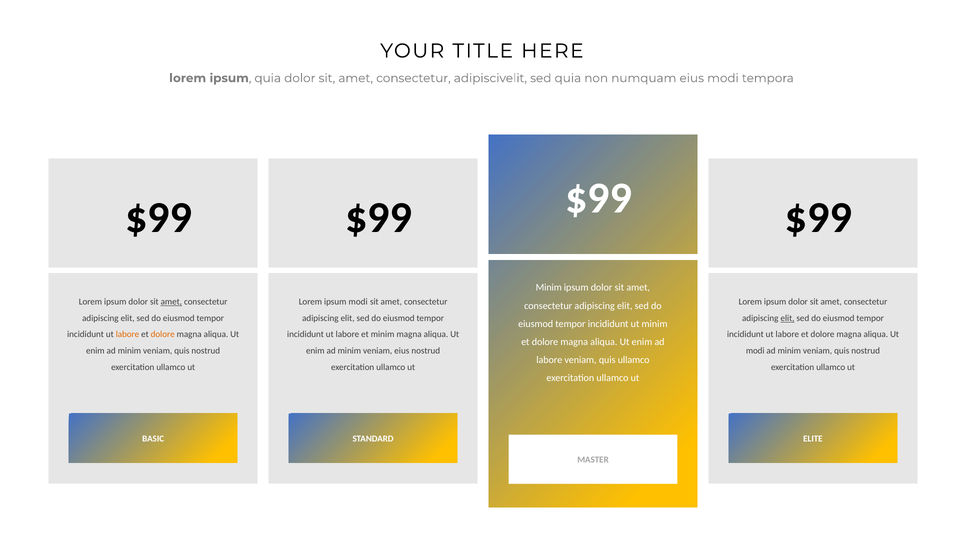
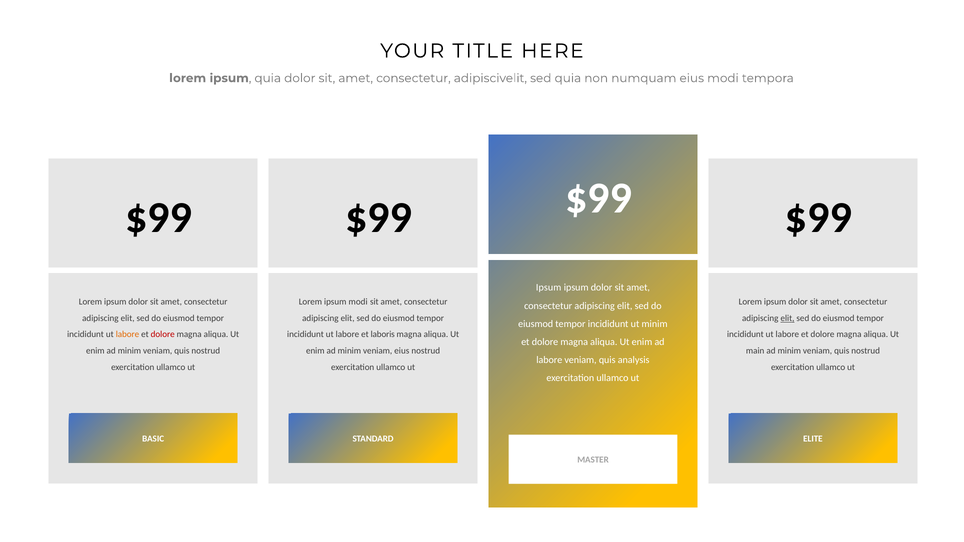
Minim: Minim -> Ipsum (549, 288)
amet underline: present -> none (171, 302)
dolore colour: orange -> red (163, 335)
et minim: minim -> laboris (383, 335)
modi: modi -> main (755, 351)
quis ullamco: ullamco -> analysis (634, 360)
